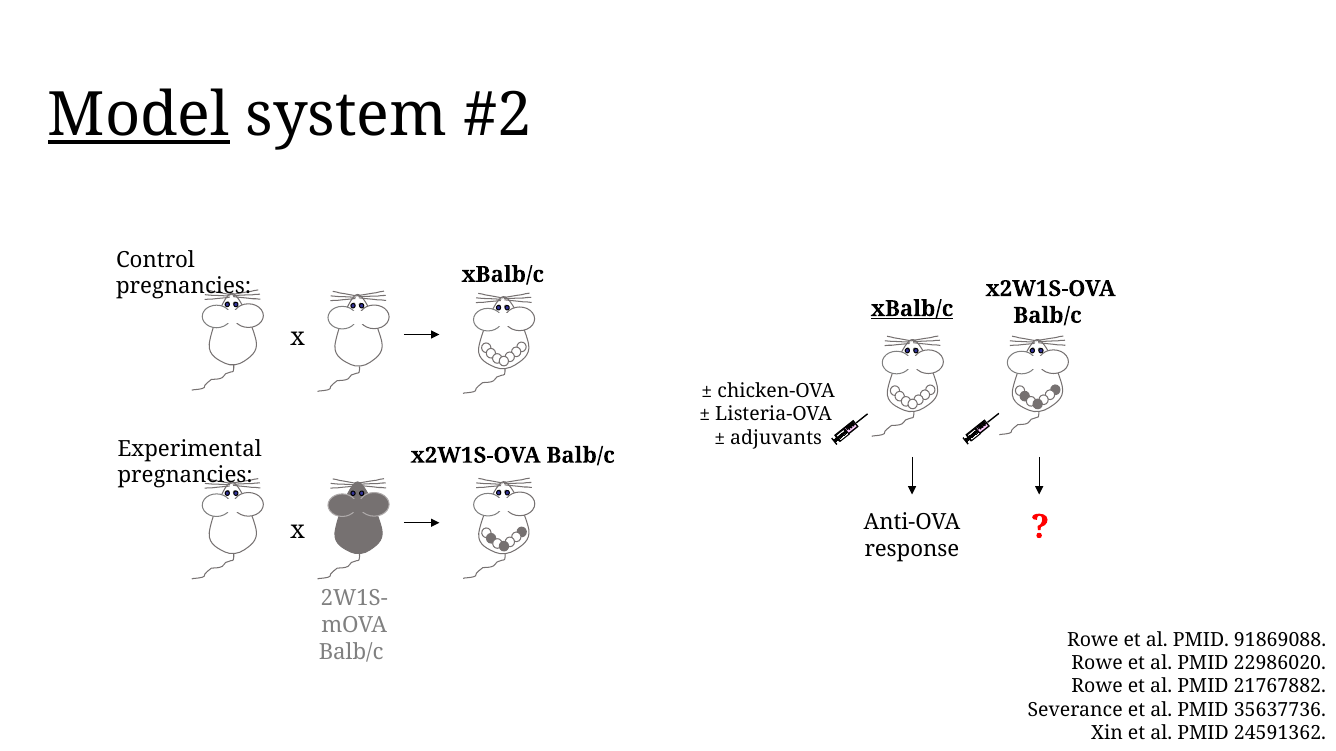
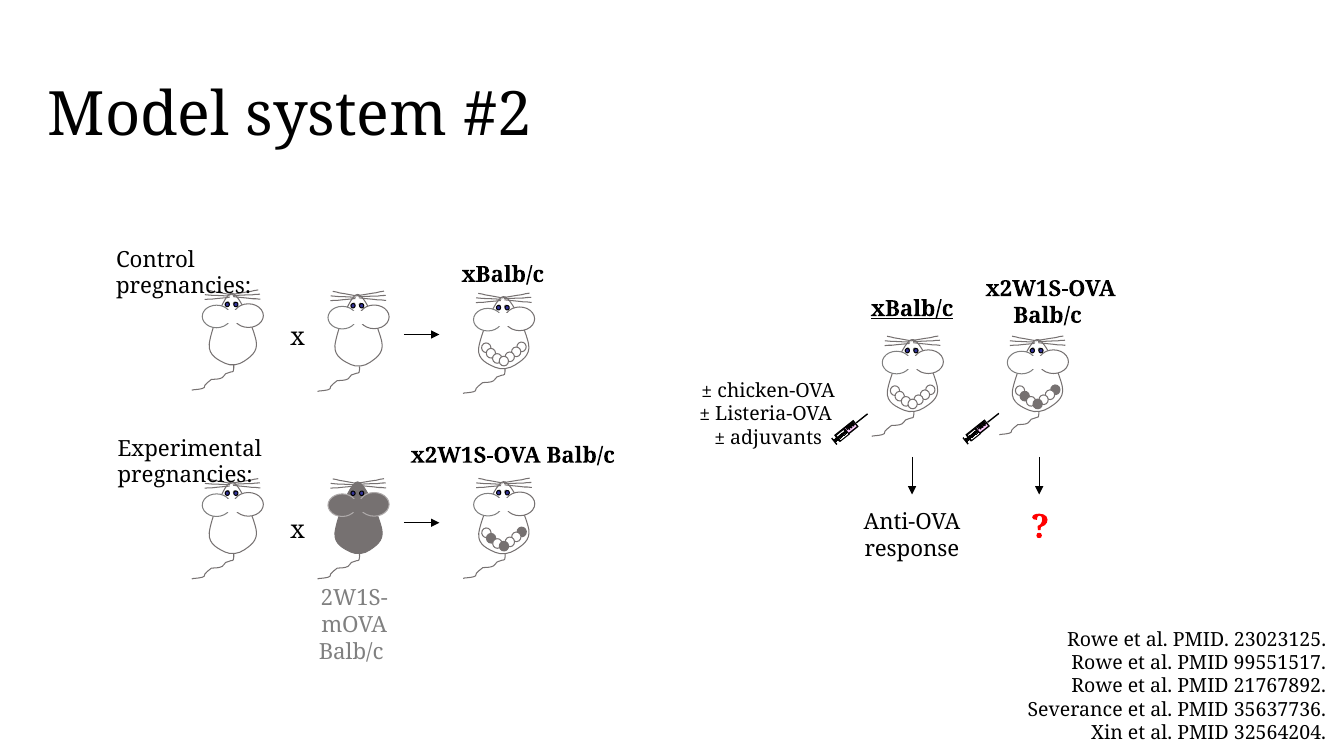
Model underline: present -> none (139, 116)
91869088: 91869088 -> 23023125 (1280, 640)
22986020: 22986020 -> 99551517 (1280, 663)
21767882: 21767882 -> 21767892 (1280, 687)
24591362: 24591362 -> 32564204 (1280, 734)
